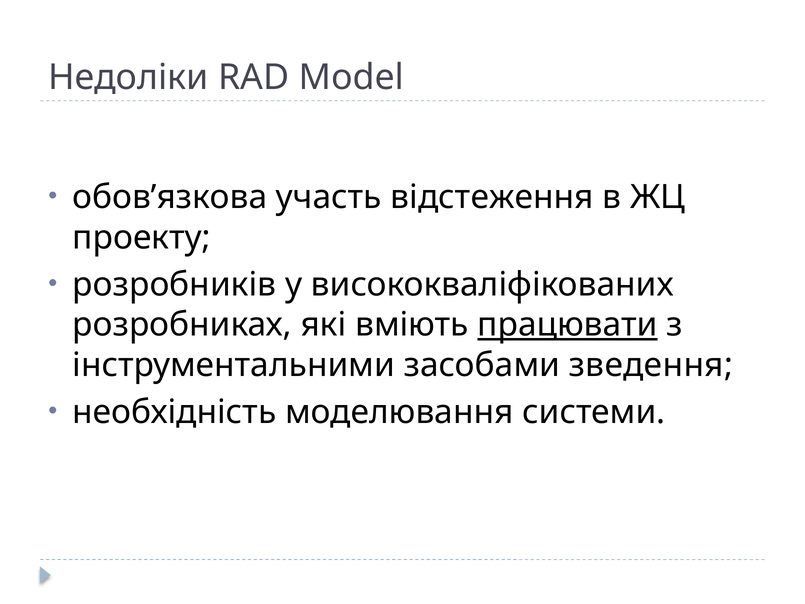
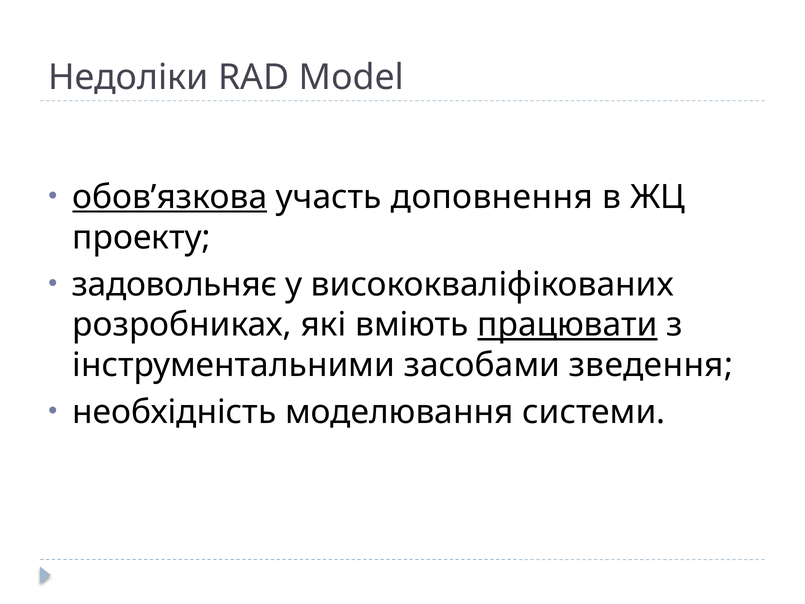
обов’язкова underline: none -> present (170, 197)
відстеження: відстеження -> доповнення (492, 197)
розробників: розробників -> задовольняє (175, 284)
